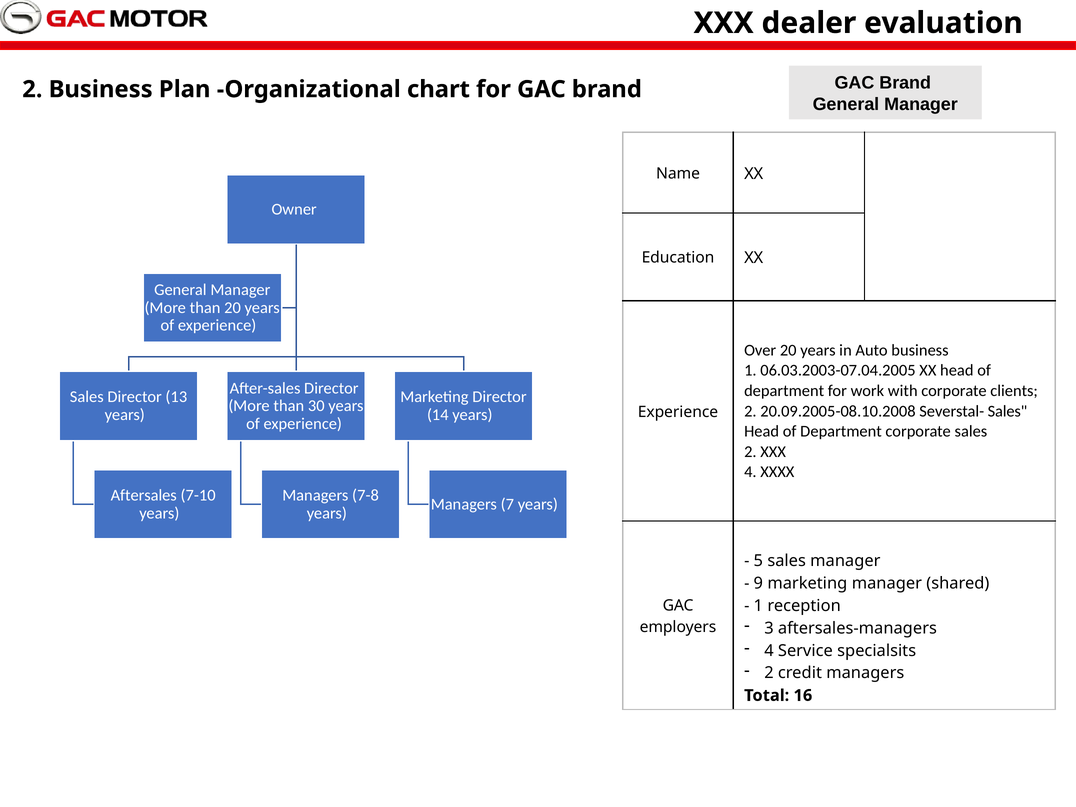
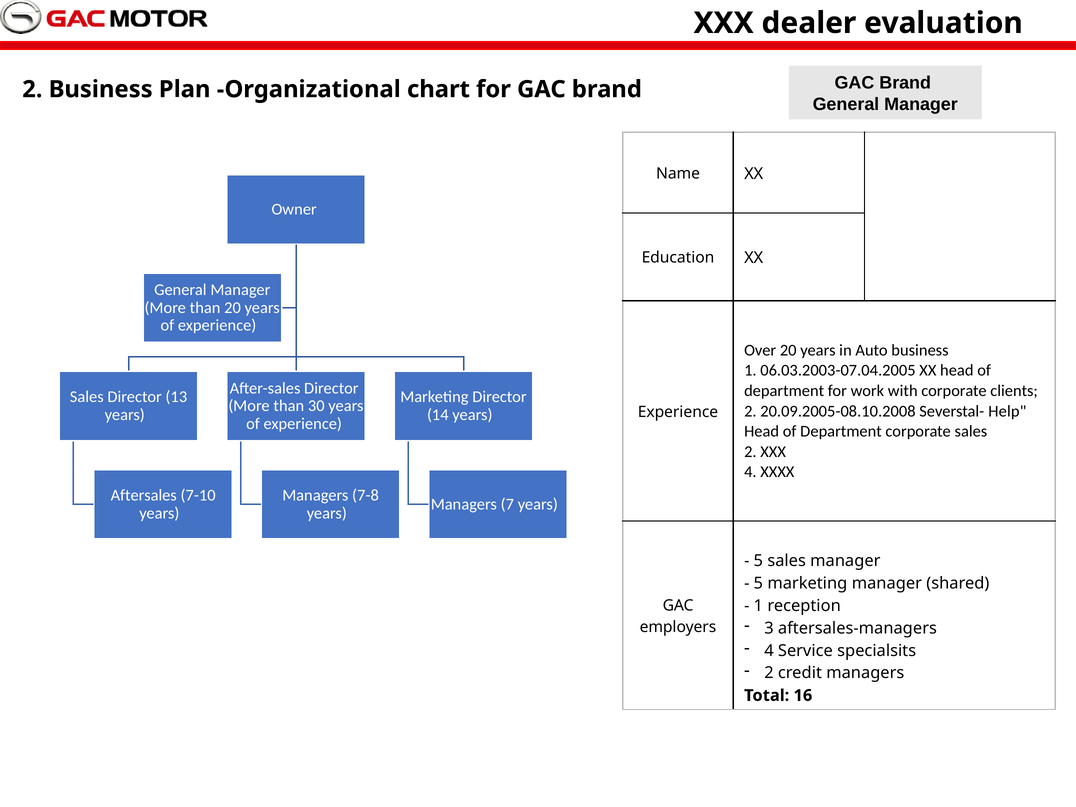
Severstal- Sales: Sales -> Help (1007, 411)
9: 9 -> 5 (758, 583)
